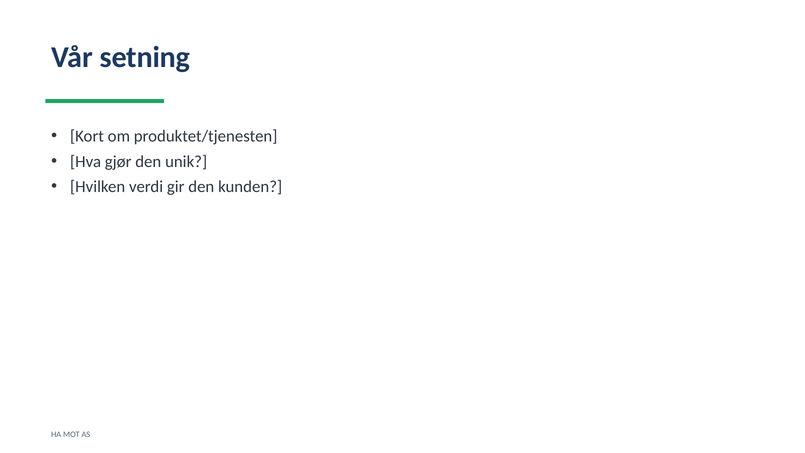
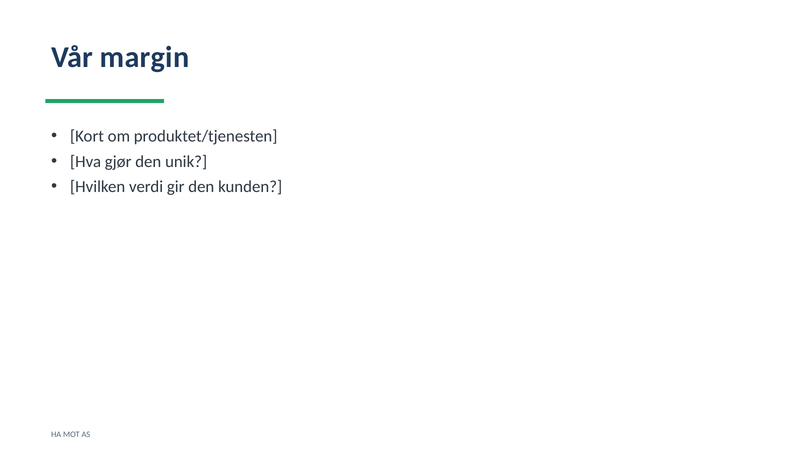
setning: setning -> margin (145, 57)
